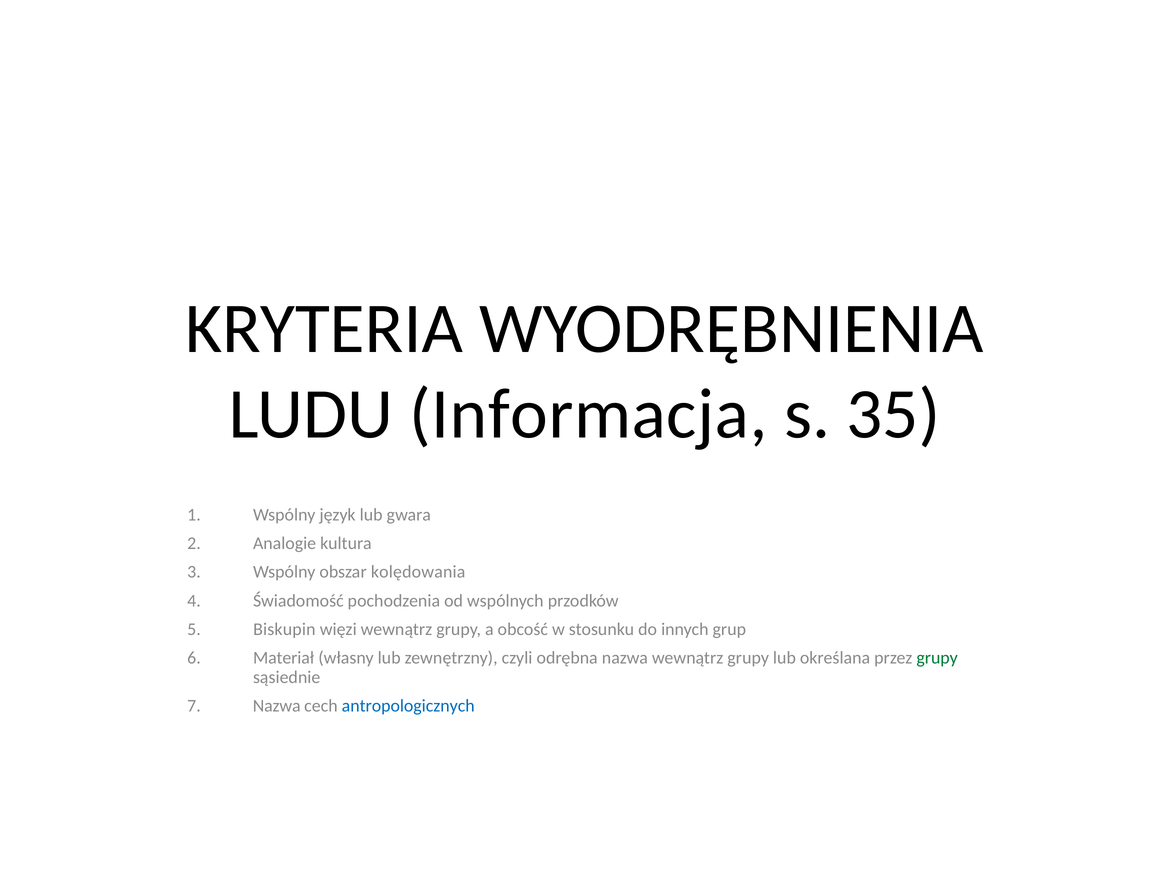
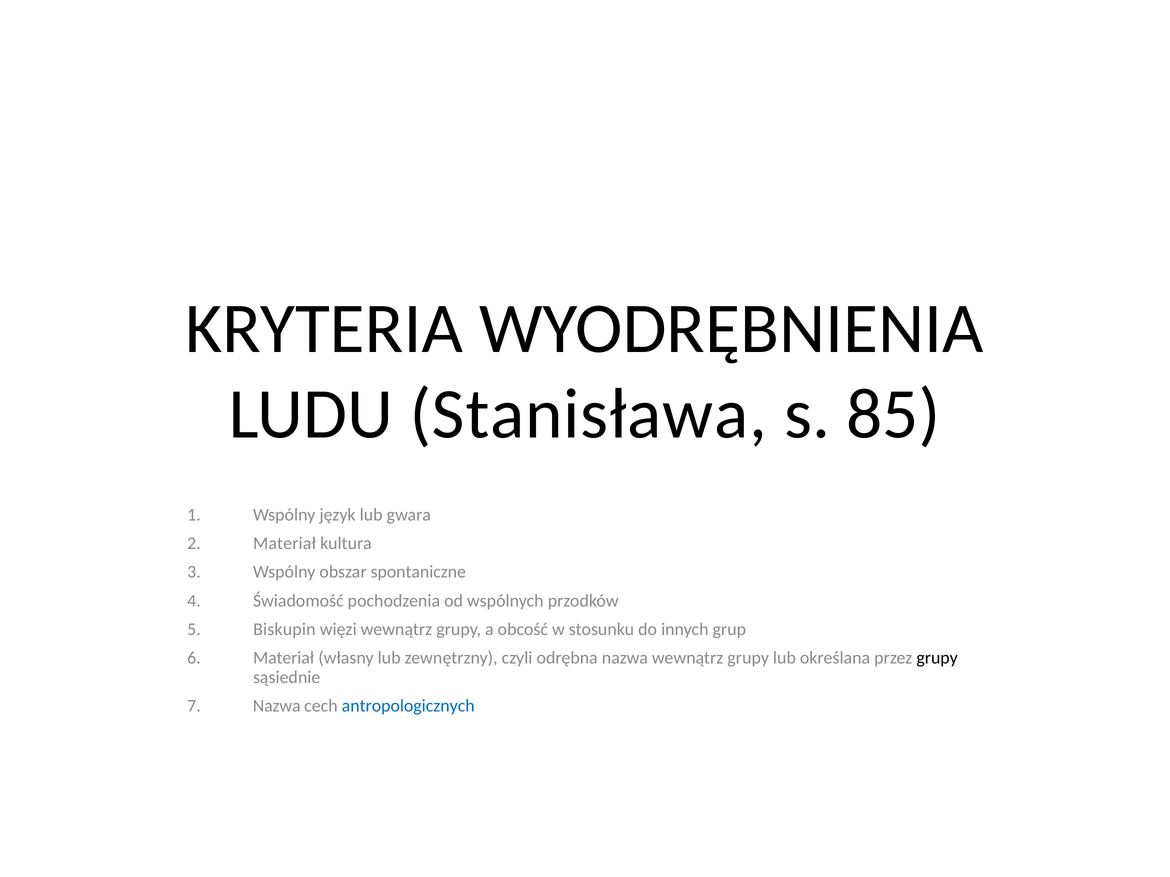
Informacja: Informacja -> Stanisława (588, 415)
35: 35 -> 85 (893, 415)
Analogie: Analogie -> Materiał (284, 544)
kolędowania: kolędowania -> spontaniczne (418, 572)
grupy colour: green -> black (937, 658)
